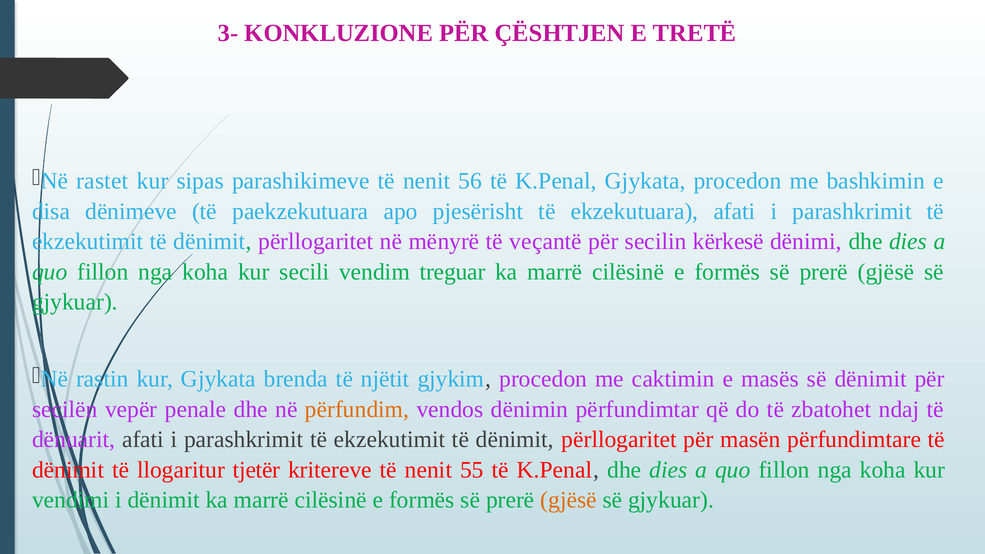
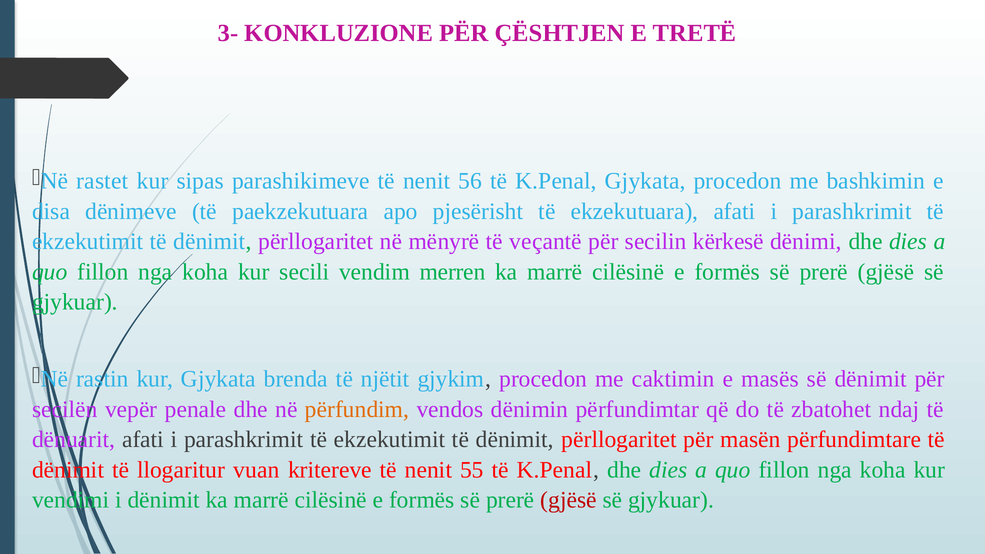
treguar: treguar -> merren (453, 272)
tjetër: tjetër -> vuan (256, 470)
gjësë colour: orange -> red (569, 500)
